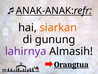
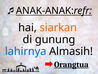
lahirnya colour: purple -> blue (26, 51)
